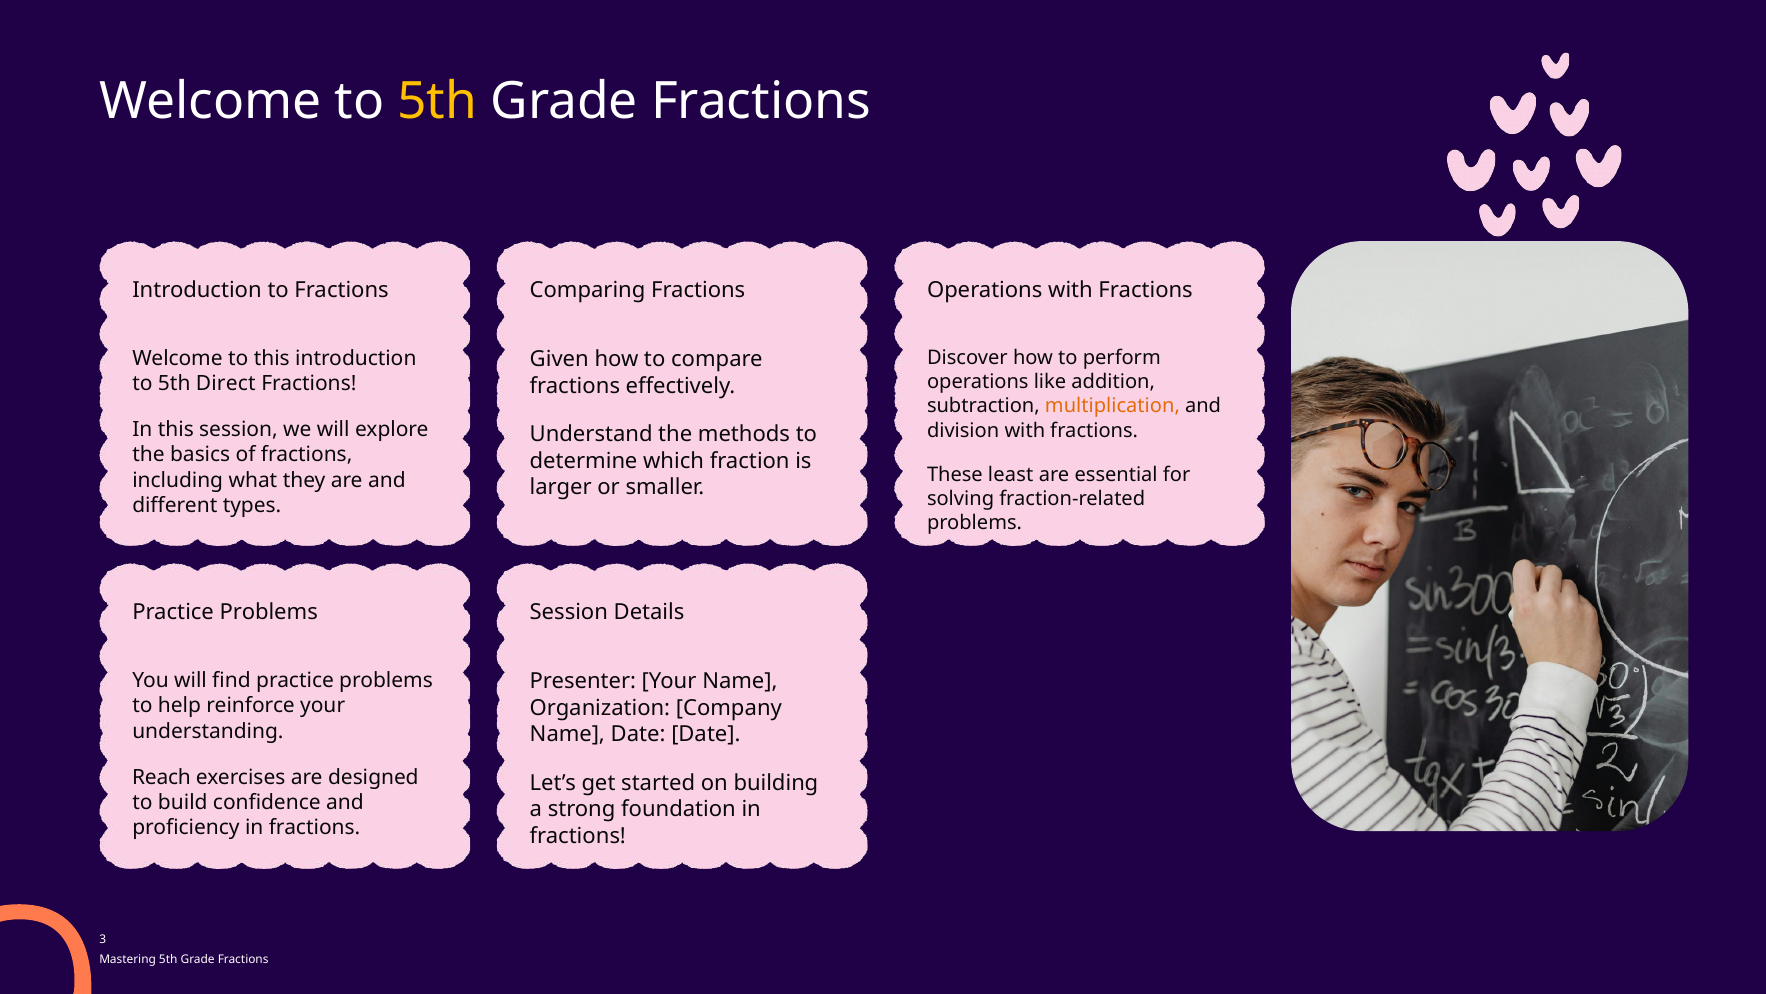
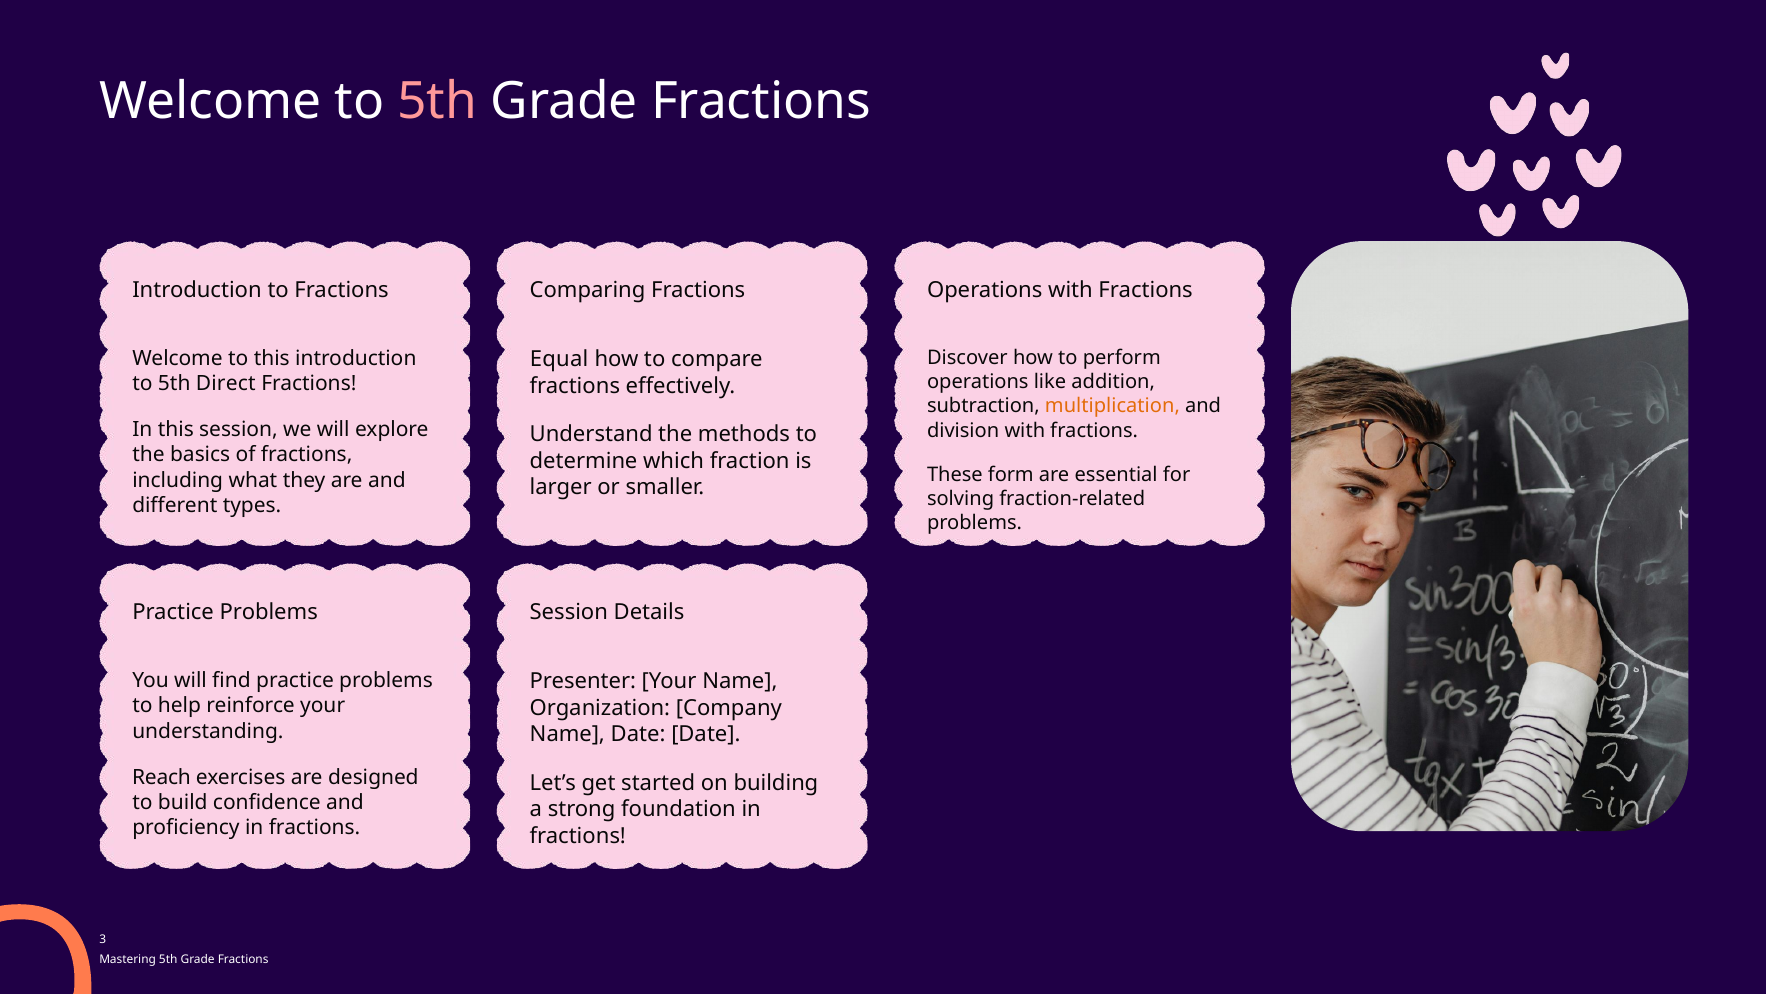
5th colour: yellow -> pink (437, 102)
Given: Given -> Equal (559, 359)
least: least -> form (1011, 474)
